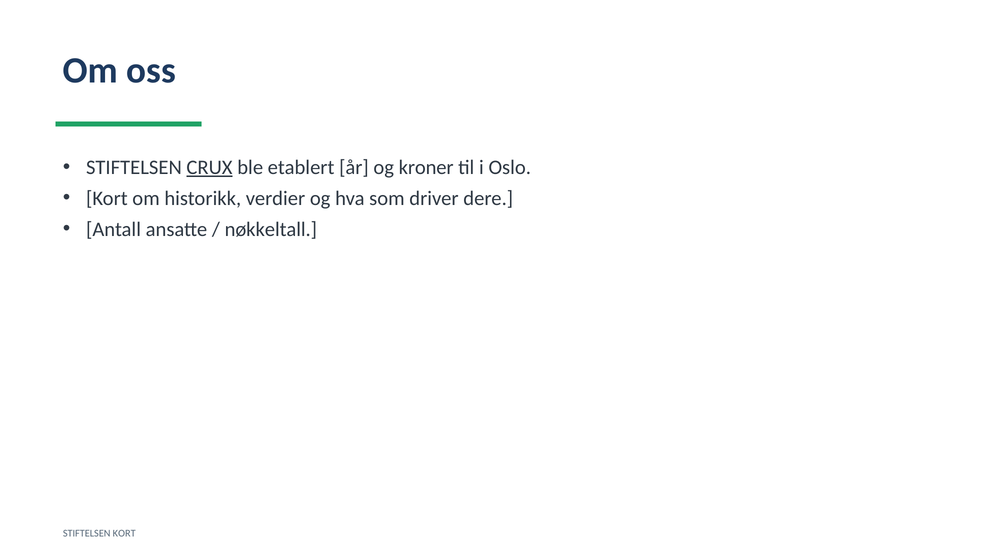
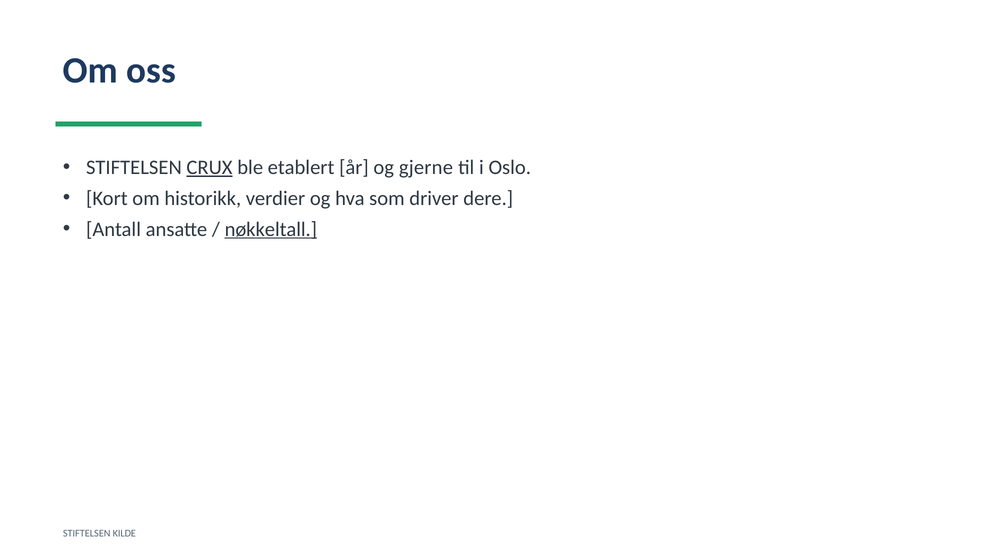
kroner: kroner -> gjerne (426, 168)
nøkkeltall underline: none -> present (271, 229)
STIFTELSEN KORT: KORT -> KILDE (124, 534)
